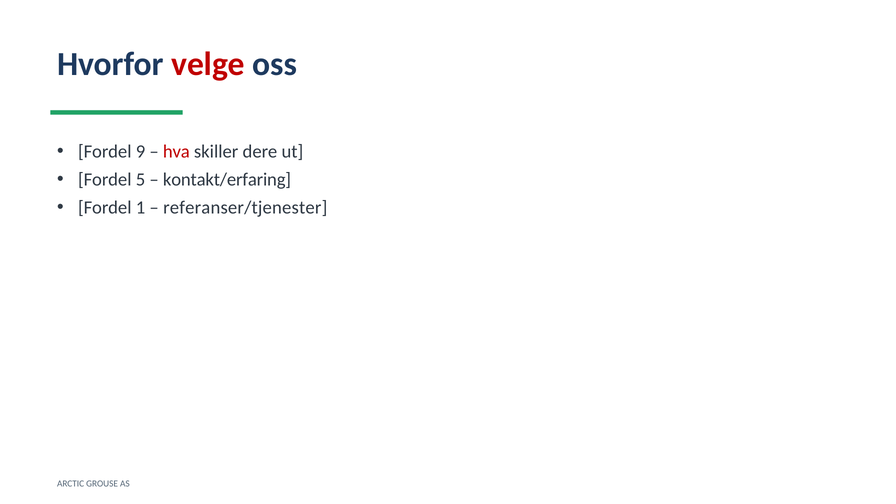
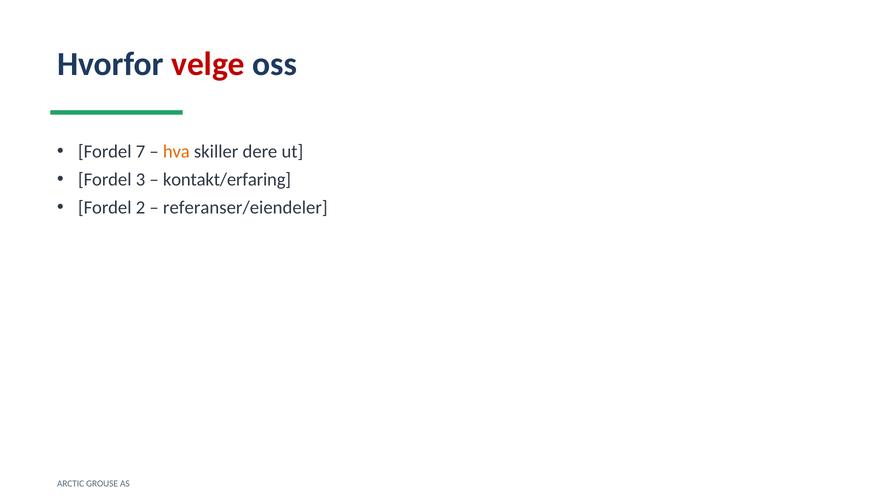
9: 9 -> 7 (141, 152)
hva colour: red -> orange (176, 152)
5: 5 -> 3 (141, 180)
1: 1 -> 2 (141, 208)
referanser/tjenester: referanser/tjenester -> referanser/eiendeler (245, 208)
